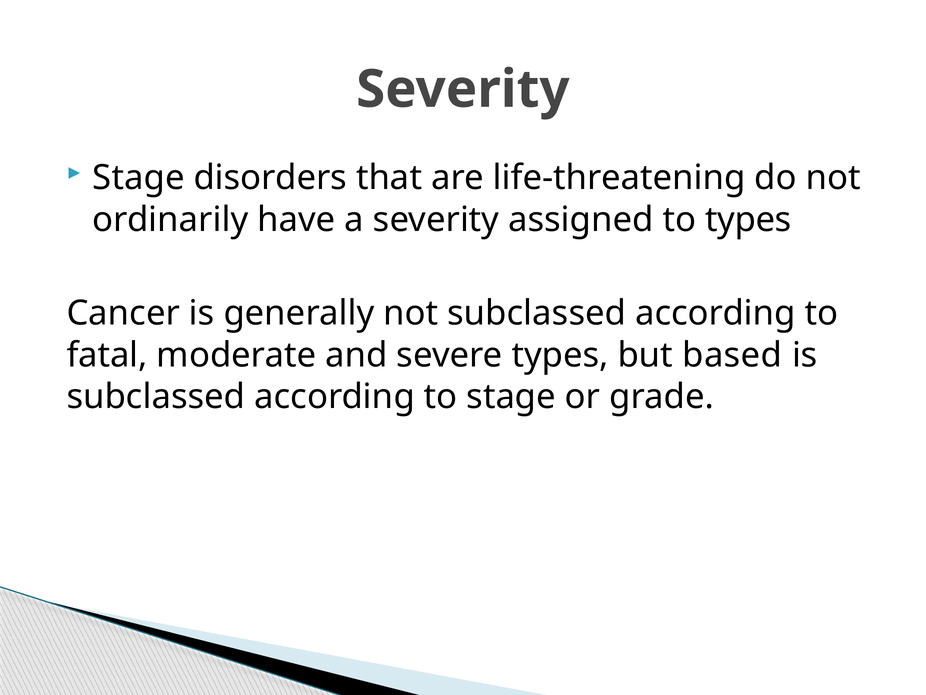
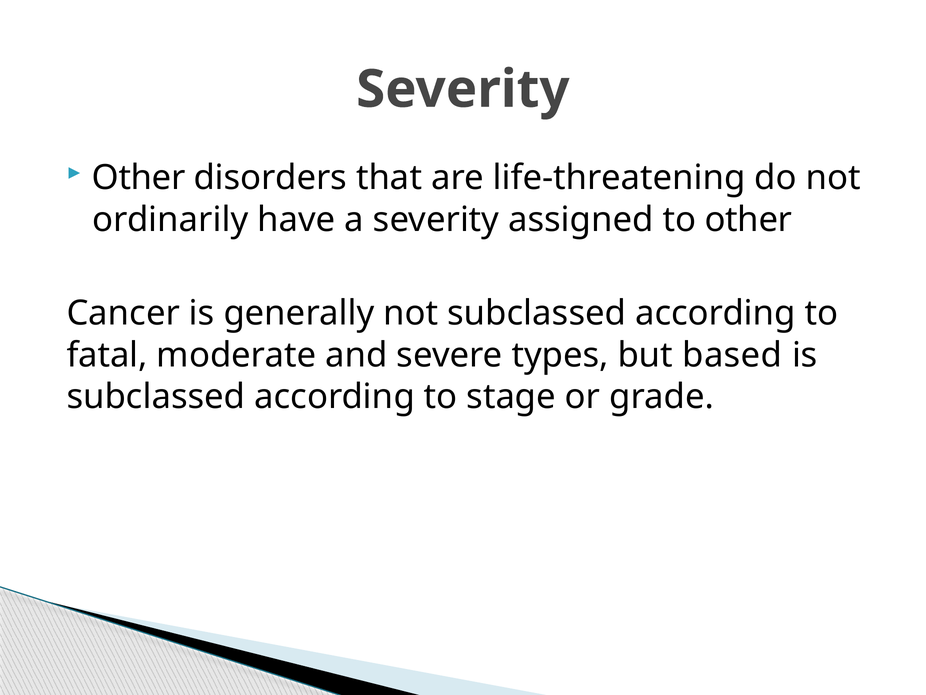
Stage: Stage -> Other (139, 178)
to types: types -> other (748, 220)
